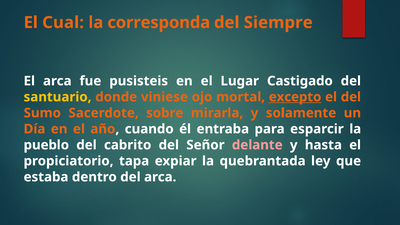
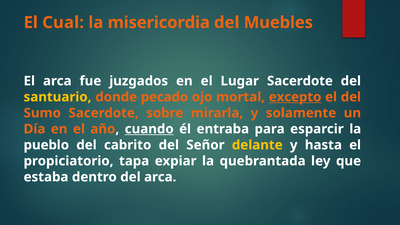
corresponda: corresponda -> misericordia (159, 23)
Siempre: Siempre -> Muebles (278, 23)
pusisteis: pusisteis -> juzgados (139, 81)
Lugar Castigado: Castigado -> Sacerdote (300, 81)
viniese: viniese -> pecado (164, 97)
cuando underline: none -> present (149, 129)
delante colour: pink -> yellow (257, 145)
